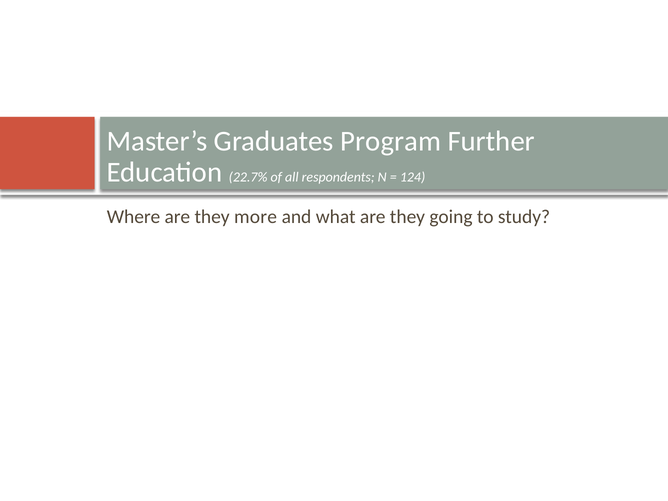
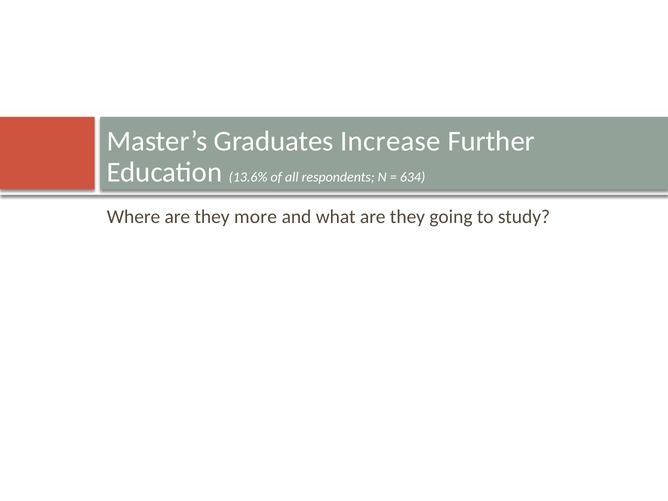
Program: Program -> Increase (391, 141)
22.7%: 22.7% -> 13.6% (248, 177)
124: 124 -> 634 (413, 177)
